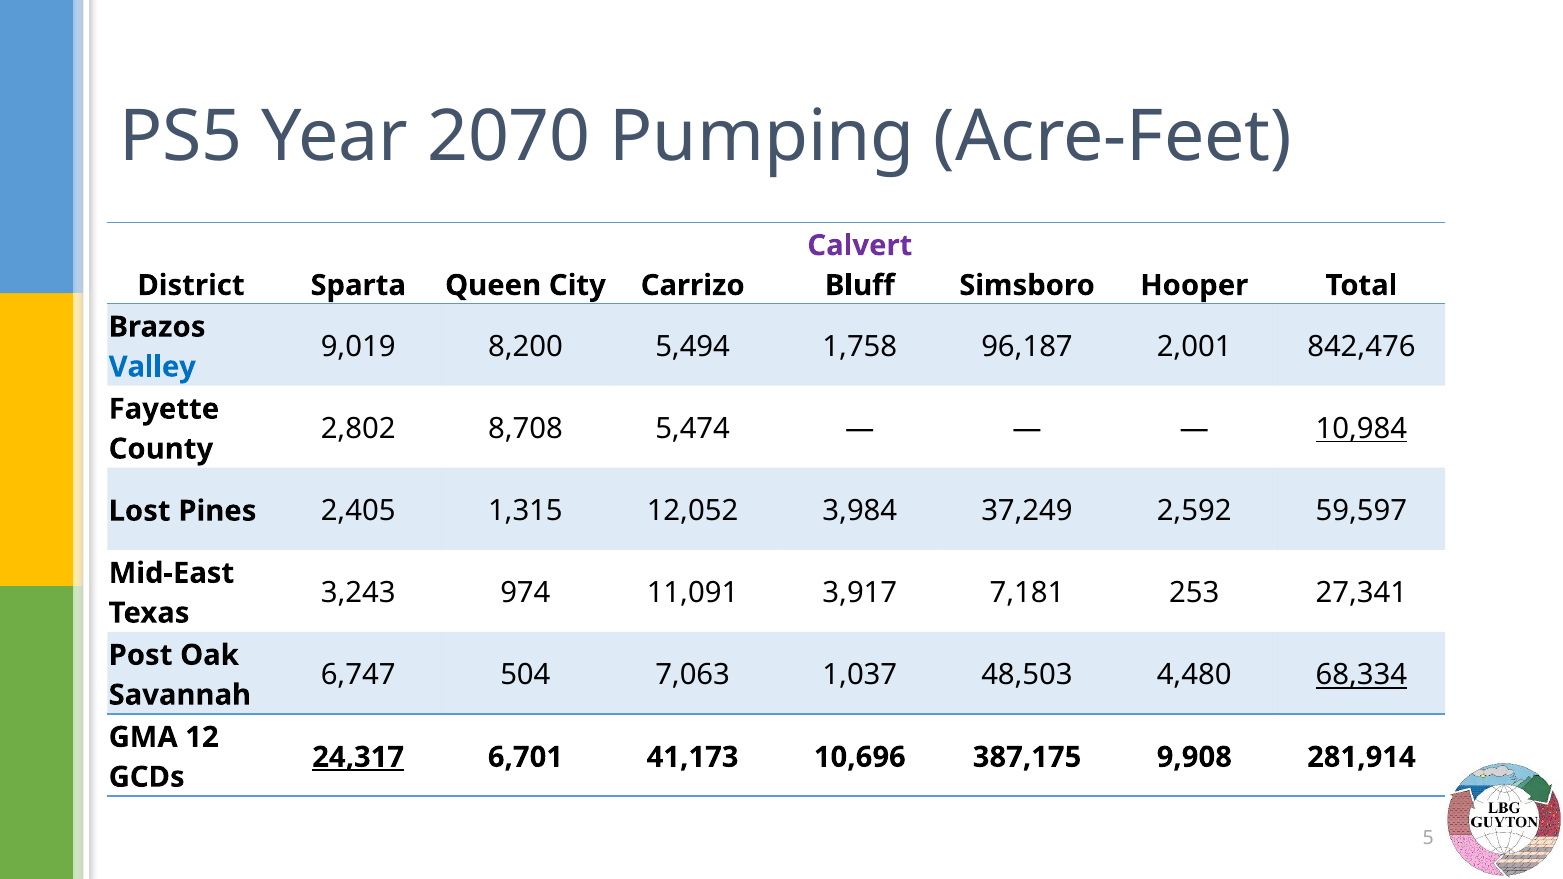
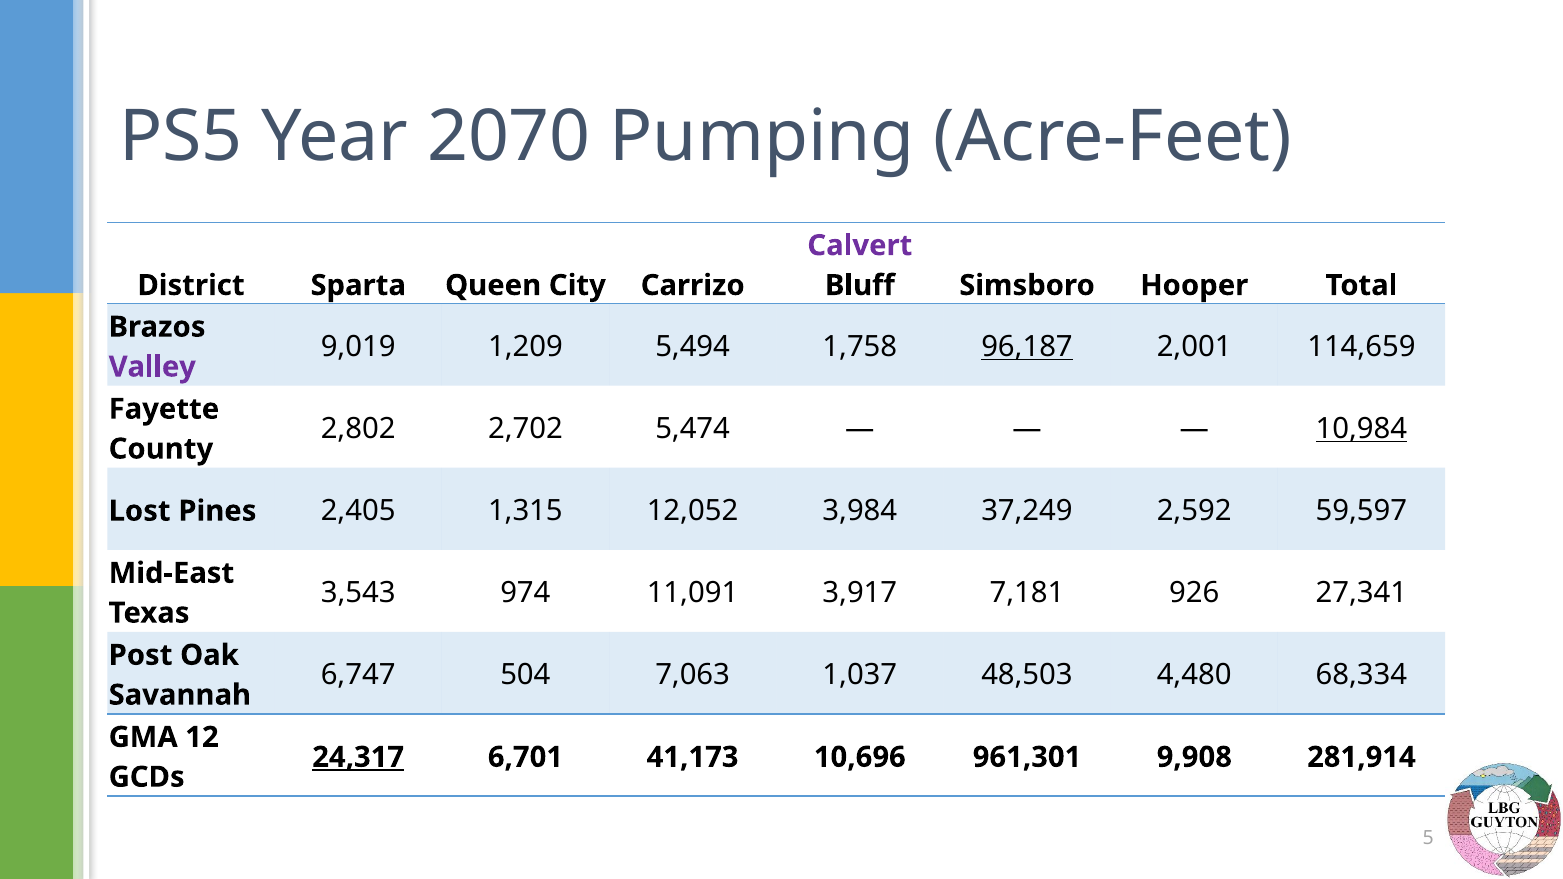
8,200: 8,200 -> 1,209 (525, 347)
96,187 underline: none -> present (1027, 347)
842,476: 842,476 -> 114,659 (1361, 347)
Valley colour: blue -> purple (152, 367)
8,708: 8,708 -> 2,702 (525, 429)
3,243: 3,243 -> 3,543 (358, 593)
253: 253 -> 926 (1194, 593)
68,334 underline: present -> none (1361, 675)
387,175: 387,175 -> 961,301 (1027, 757)
